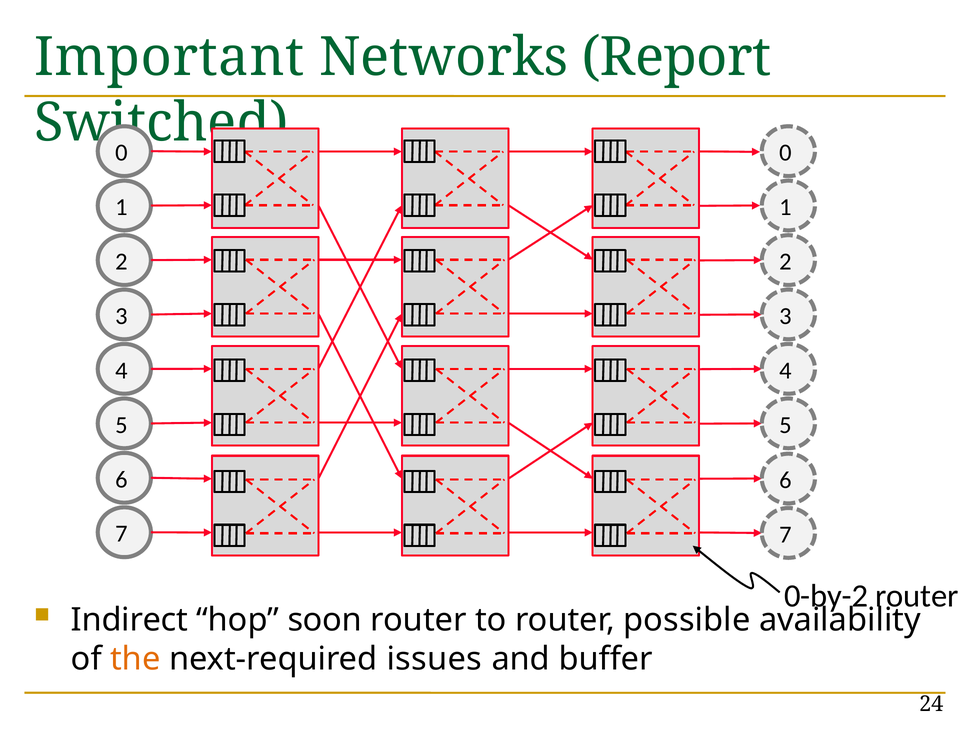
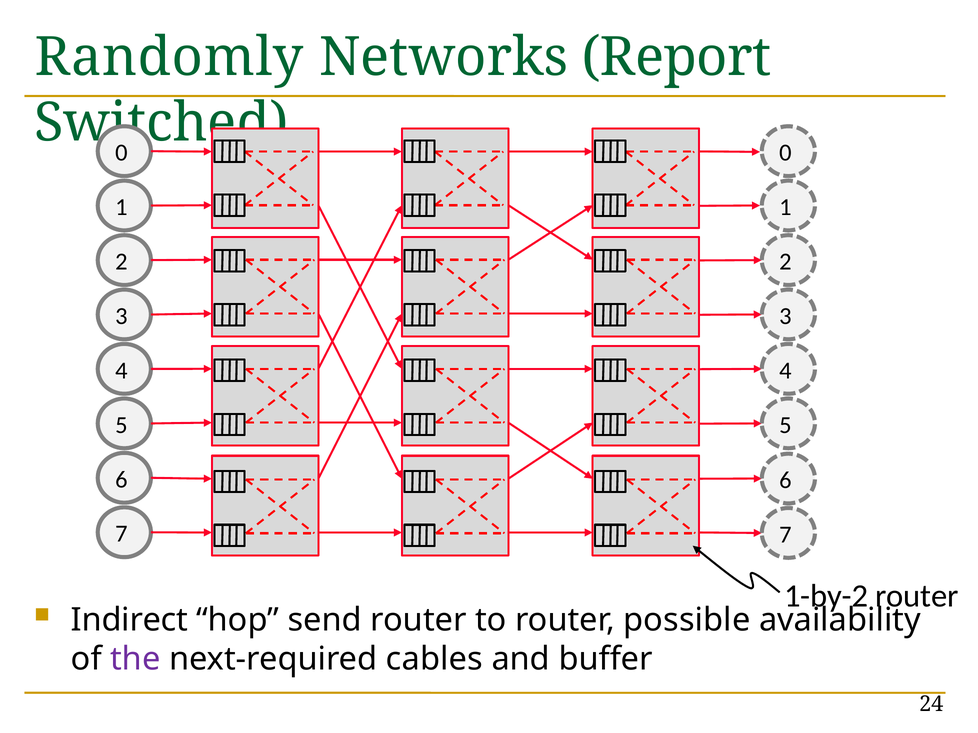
Important: Important -> Randomly (169, 58)
0-by-2: 0-by-2 -> 1-by-2 (826, 597)
soon: soon -> send (325, 620)
the colour: orange -> purple (135, 659)
issues: issues -> cables (434, 659)
